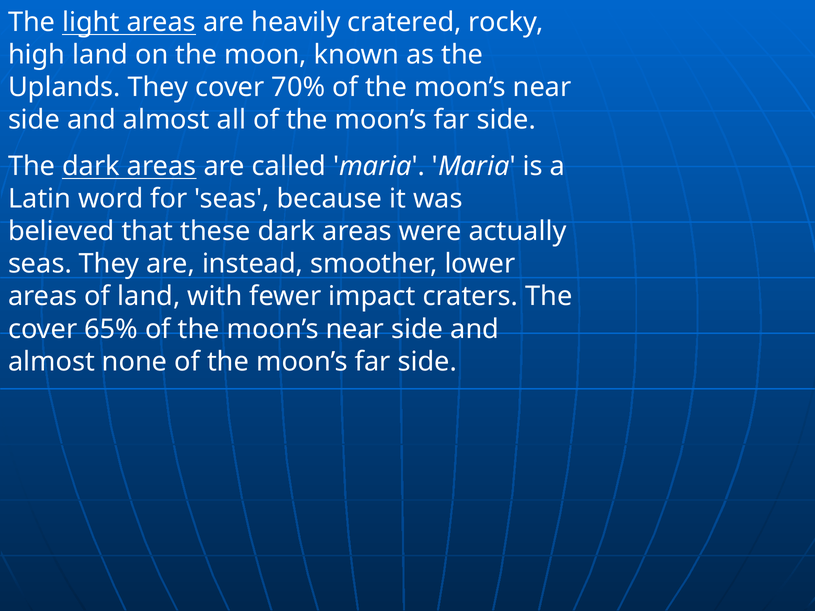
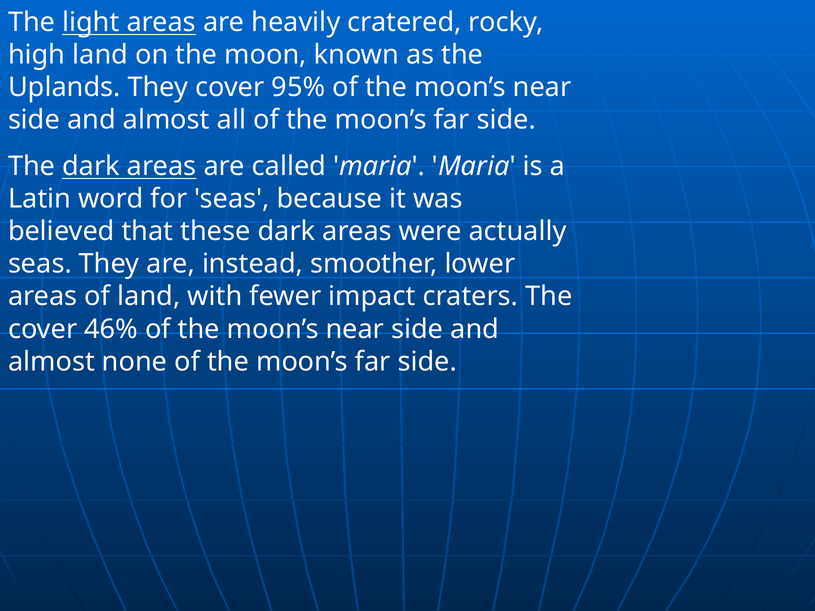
70%: 70% -> 95% (298, 87)
65%: 65% -> 46% (111, 329)
